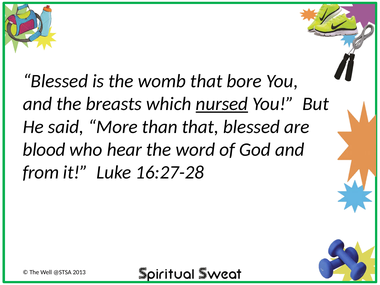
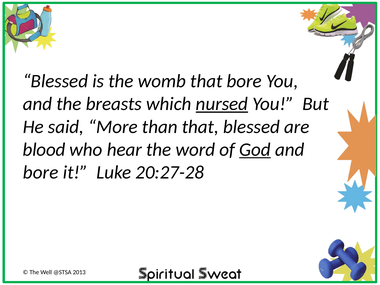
God underline: none -> present (255, 150)
from: from -> bore (41, 172)
16:27-28: 16:27-28 -> 20:27-28 (170, 172)
